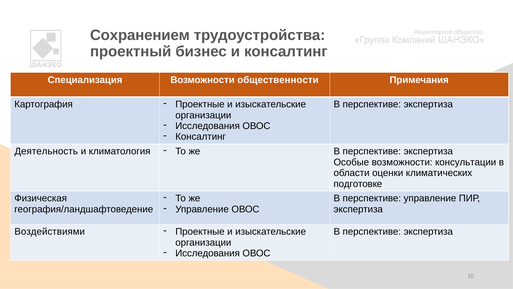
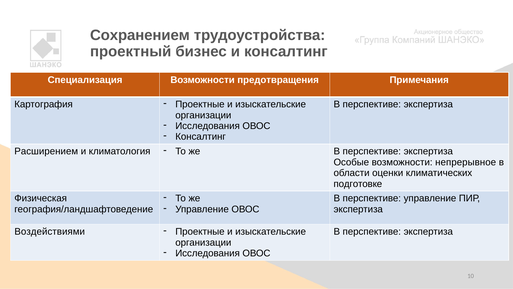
общественности: общественности -> предотвращения (278, 80)
Деятельность: Деятельность -> Расширением (46, 151)
консультации: консультации -> непрерывное (466, 162)
